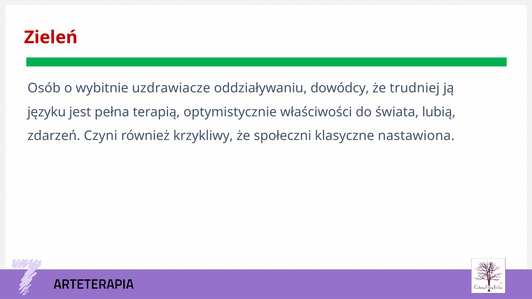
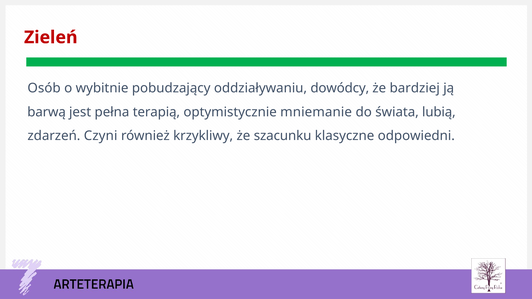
uzdrawiacze: uzdrawiacze -> pobudzający (171, 88)
trudniej: trudniej -> bardziej (415, 88)
języku: języku -> barwą (47, 112)
właściwości: właściwości -> mniemanie (316, 112)
społeczni: społeczni -> szacunku (283, 136)
nastawiona: nastawiona -> odpowiedni (416, 136)
